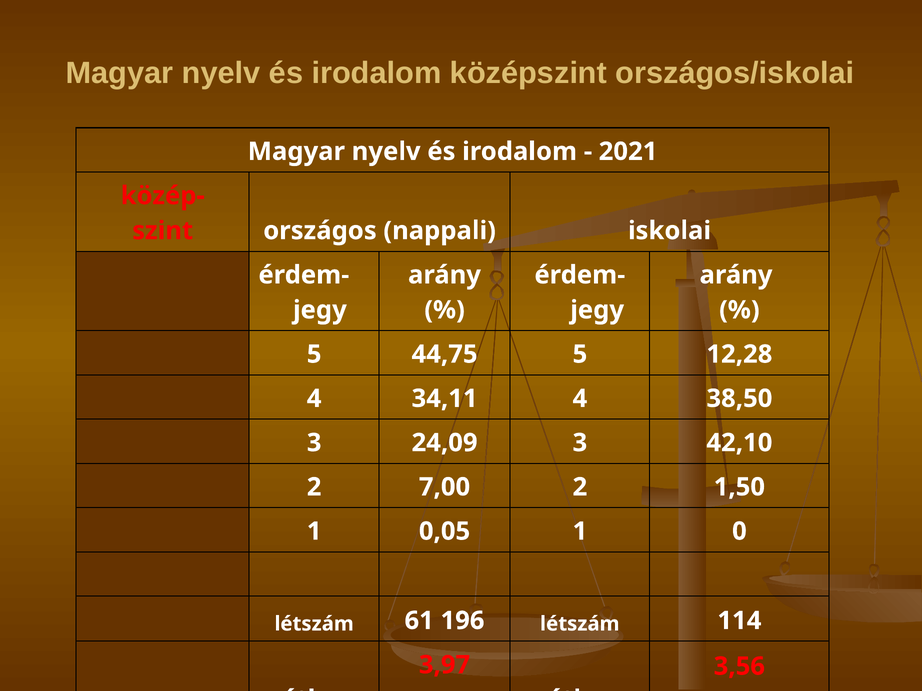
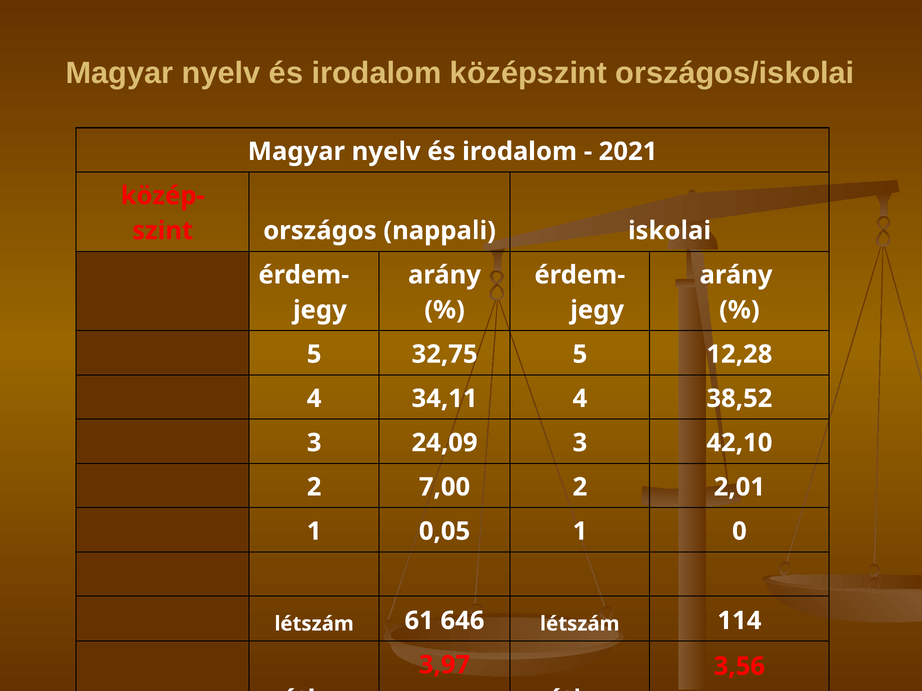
44,75: 44,75 -> 32,75 (445, 354)
38,50: 38,50 -> 38,52 (739, 399)
1,50: 1,50 -> 2,01 (739, 487)
196: 196 -> 646 (462, 621)
